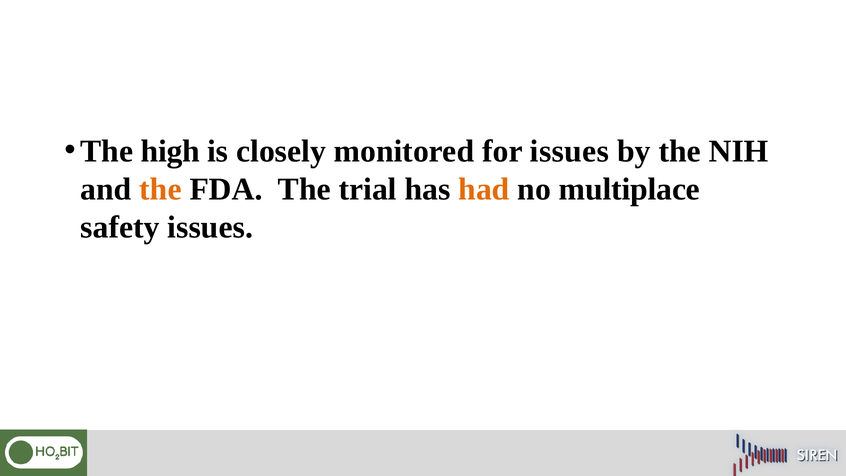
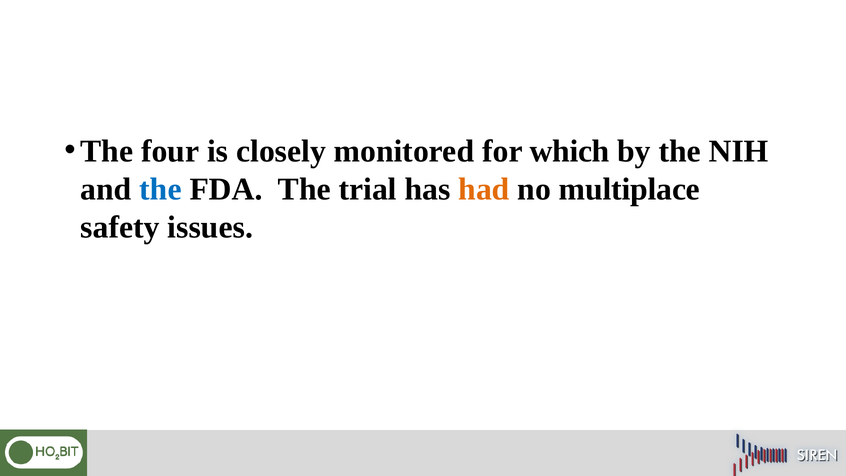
high: high -> four (170, 151)
for issues: issues -> which (570, 151)
the colour: orange -> blue (160, 189)
